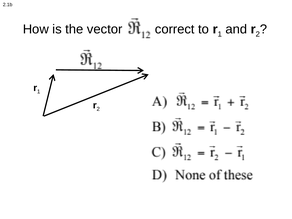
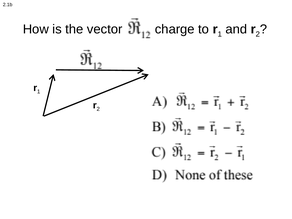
correct: correct -> charge (175, 29)
